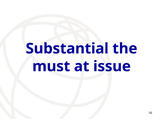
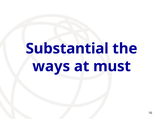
must: must -> ways (51, 67)
issue: issue -> must (112, 67)
